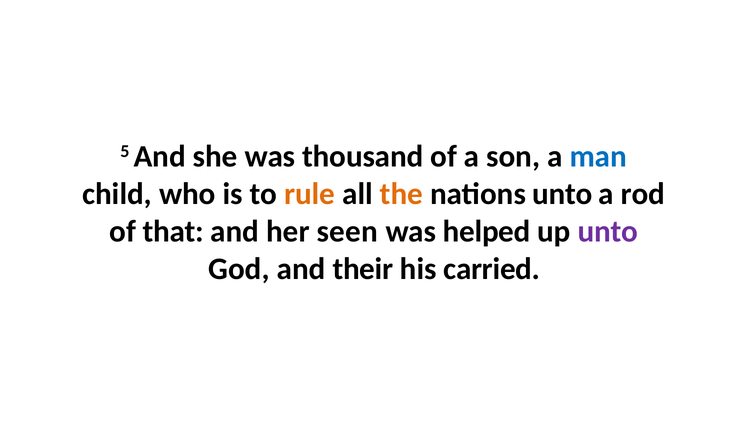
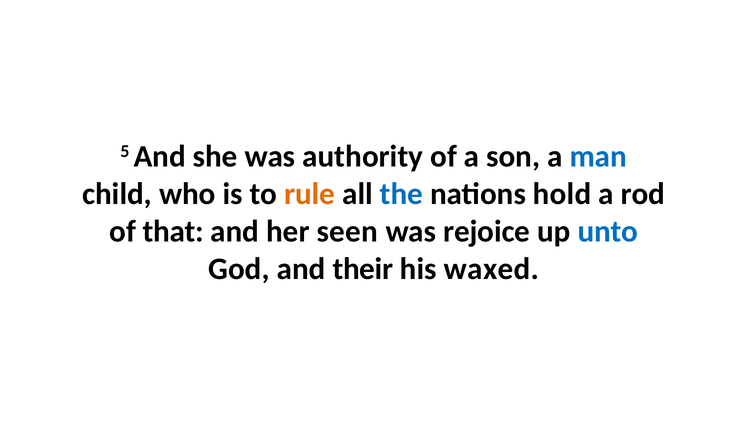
thousand: thousand -> authority (363, 156)
the colour: orange -> blue (401, 194)
nations unto: unto -> hold (562, 194)
helped: helped -> rejoice (487, 231)
unto colour: purple -> blue (608, 231)
carried: carried -> waxed (491, 269)
